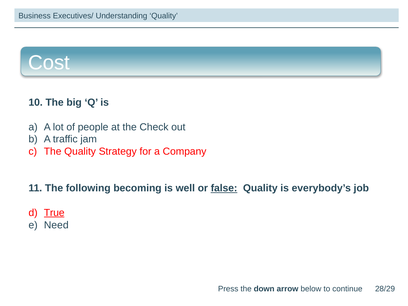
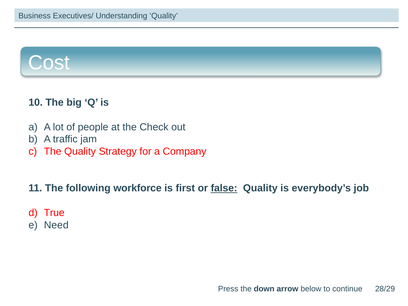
becoming: becoming -> workforce (138, 188)
well: well -> first (185, 188)
True underline: present -> none (54, 213)
